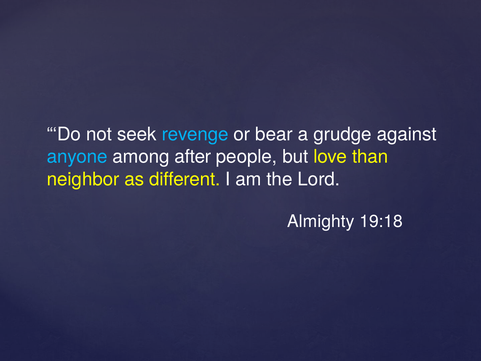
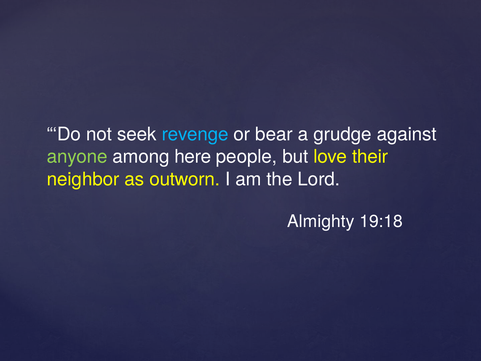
anyone colour: light blue -> light green (77, 157)
after: after -> here (193, 157)
than: than -> their (370, 157)
different: different -> outworn (185, 179)
